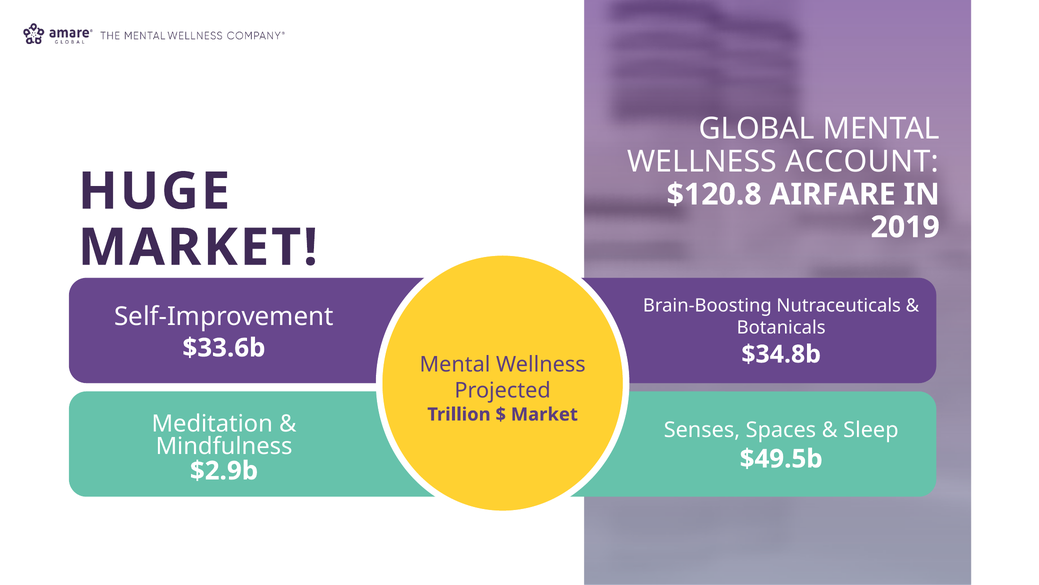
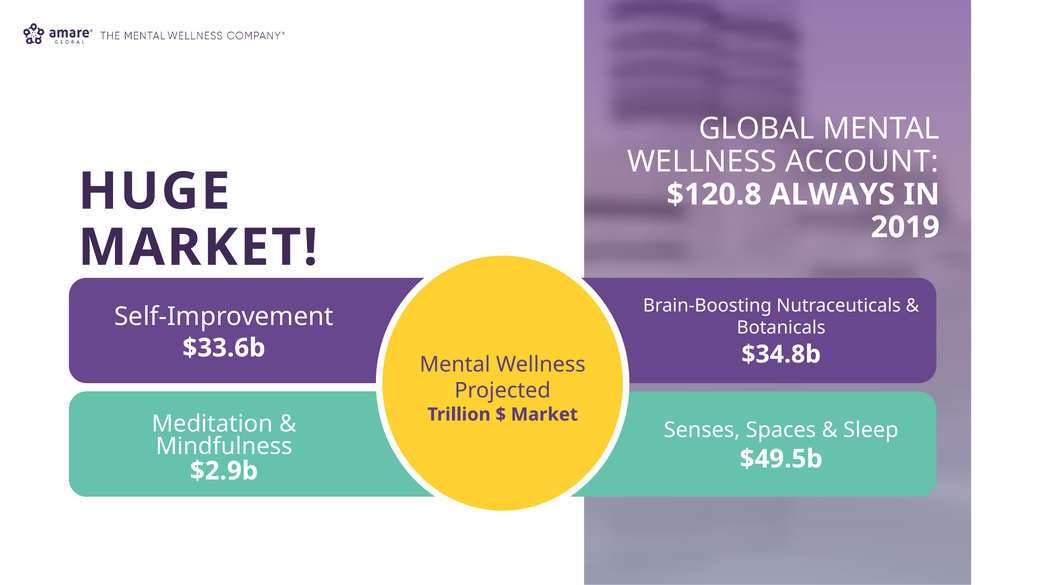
AIRFARE: AIRFARE -> ALWAYS (832, 194)
